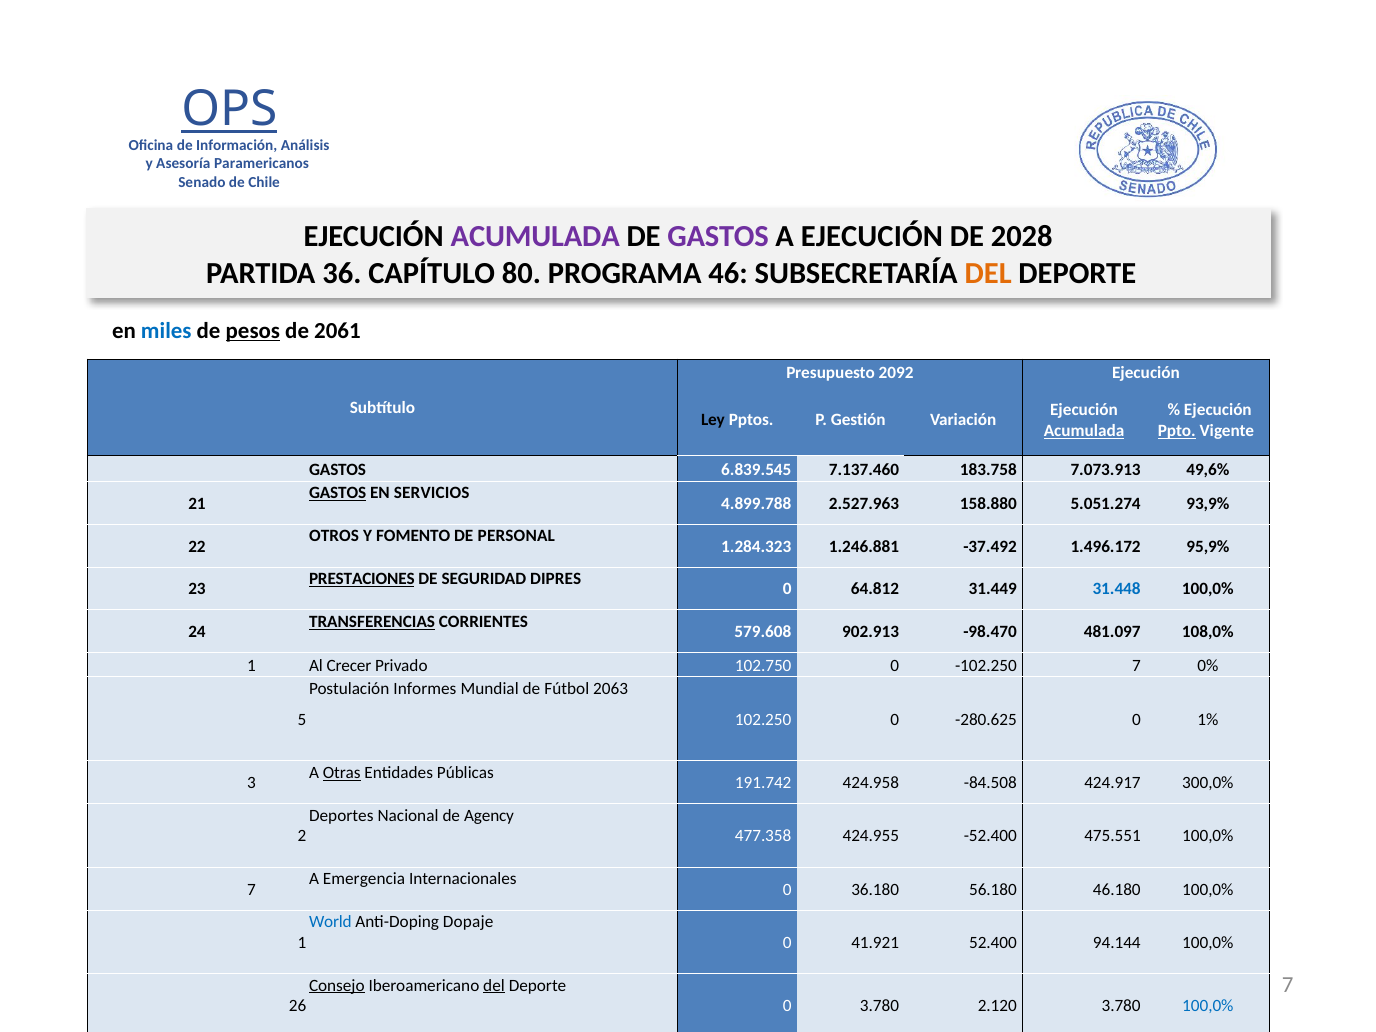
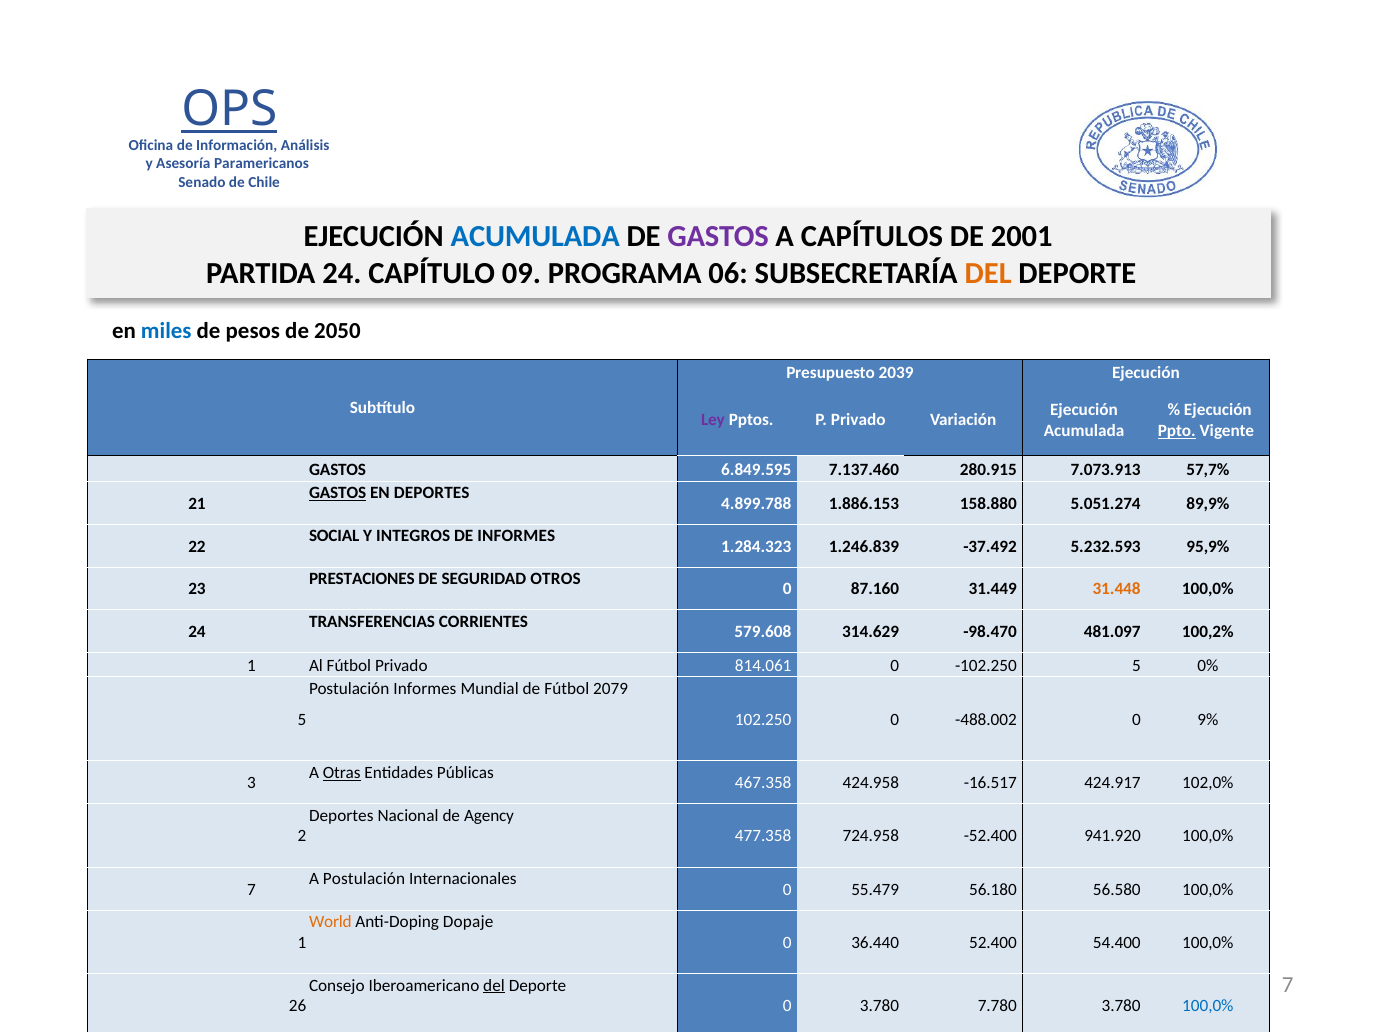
ACUMULADA colour: purple -> blue (535, 237)
A EJECUCIÓN: EJECUCIÓN -> CAPÍTULOS (872, 237)
2028: 2028 -> 2001 (1022, 237)
PARTIDA 36: 36 -> 24 (342, 274)
80: 80 -> 09 (521, 274)
46: 46 -> 06 (728, 274)
pesos underline: present -> none (253, 330)
2061: 2061 -> 2050 (337, 330)
2092: 2092 -> 2039 (896, 373)
Ley colour: black -> purple (713, 420)
P Gestión: Gestión -> Privado (858, 420)
Acumulada underline: present -> none (1084, 431)
6.839.545: 6.839.545 -> 6.849.595 (756, 469)
183.758: 183.758 -> 280.915 (988, 469)
49,6%: 49,6% -> 57,7% (1208, 469)
EN SERVICIOS: SERVICIOS -> DEPORTES (432, 493)
2.527.963: 2.527.963 -> 1.886.153 (864, 504)
93,9%: 93,9% -> 89,9% (1208, 504)
OTROS: OTROS -> SOCIAL (334, 536)
Y FOMENTO: FOMENTO -> INTEGROS (413, 536)
DE PERSONAL: PERSONAL -> INFORMES (516, 536)
1.246.881: 1.246.881 -> 1.246.839 (864, 546)
1.496.172: 1.496.172 -> 5.232.593 (1106, 546)
PRESTACIONES underline: present -> none (362, 579)
SEGURIDAD DIPRES: DIPRES -> OTROS (556, 579)
64.812: 64.812 -> 87.160 (875, 589)
31.448 colour: blue -> orange (1117, 589)
TRANSFERENCIAS underline: present -> none (372, 622)
902.913: 902.913 -> 314.629 (871, 632)
108,0%: 108,0% -> 100,2% (1208, 632)
Al Crecer: Crecer -> Fútbol (349, 665)
102.750: 102.750 -> 814.061 (763, 665)
-102.250 7: 7 -> 5 (1137, 665)
2063: 2063 -> 2079 (611, 688)
-280.625: -280.625 -> -488.002 (986, 719)
1%: 1% -> 9% (1208, 719)
191.742: 191.742 -> 467.358 (763, 783)
-84.508: -84.508 -> -16.517 (990, 783)
300,0%: 300,0% -> 102,0% (1208, 783)
424.955: 424.955 -> 724.958 (871, 836)
475.551: 475.551 -> 941.920 (1113, 836)
A Emergencia: Emergencia -> Postulación (364, 879)
36.180: 36.180 -> 55.479 (875, 889)
46.180: 46.180 -> 56.580 (1117, 889)
World colour: blue -> orange (330, 922)
41.921: 41.921 -> 36.440 (875, 943)
94.144: 94.144 -> 54.400 (1117, 943)
Consejo underline: present -> none (337, 986)
2.120: 2.120 -> 7.780 (997, 1006)
